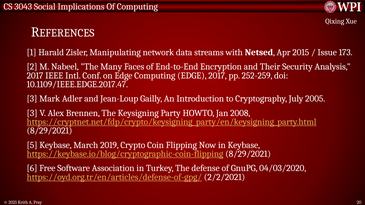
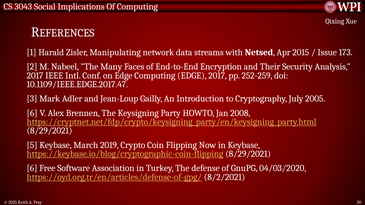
3: 3 -> 6 (32, 113)
2/2/2021: 2/2/2021 -> 8/2/2021 (225, 177)
